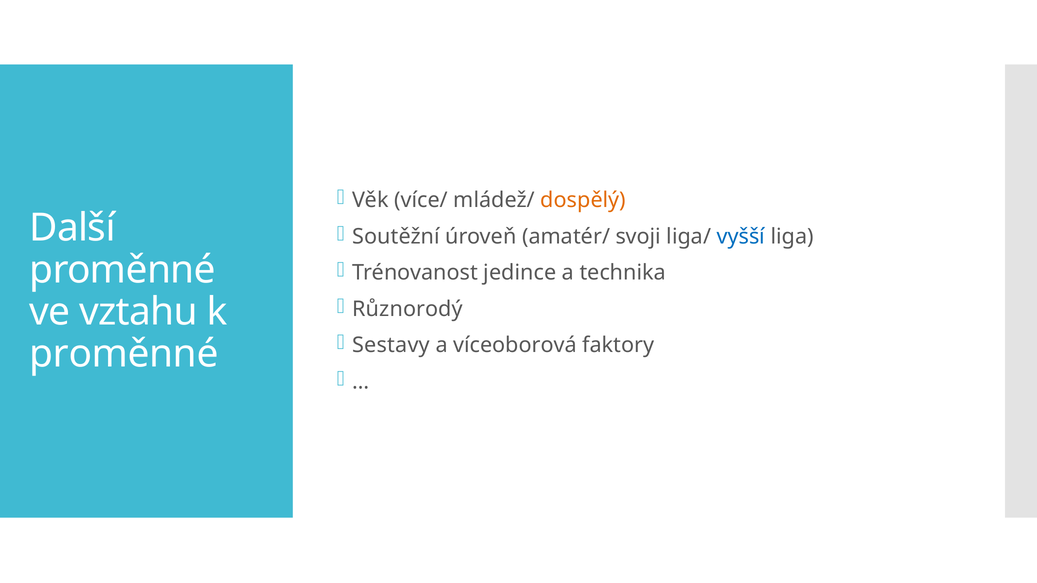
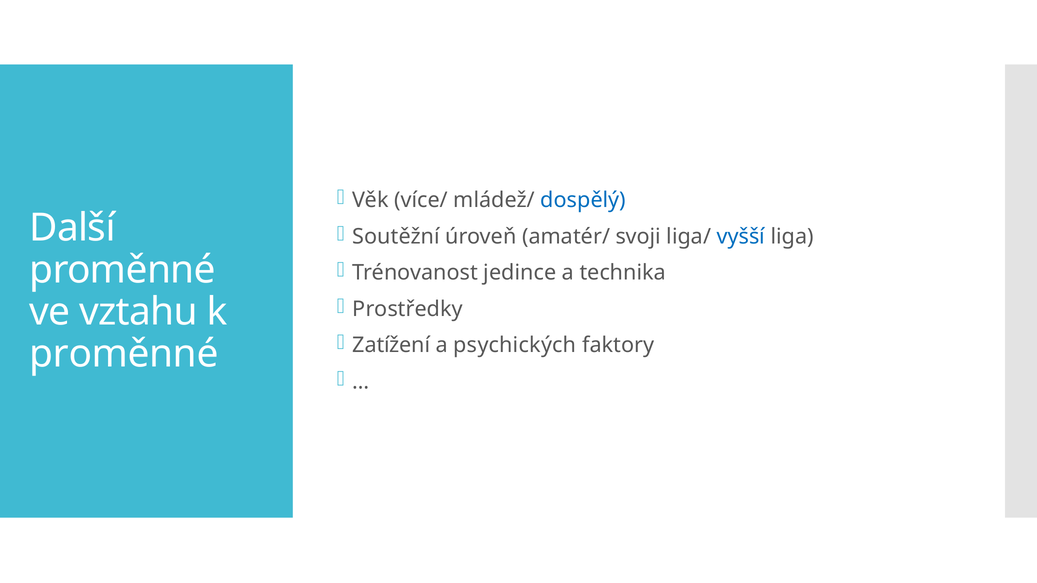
dospělý colour: orange -> blue (583, 200)
Různorodý: Různorodý -> Prostředky (408, 309)
Sestavy: Sestavy -> Zatížení (391, 346)
víceoborová: víceoborová -> psychických (515, 346)
